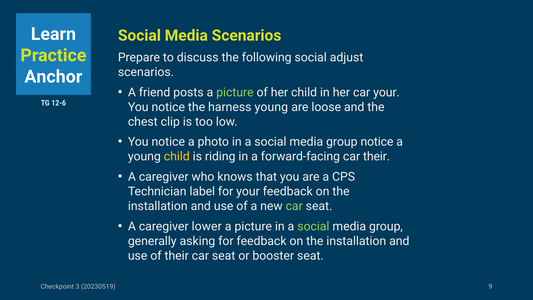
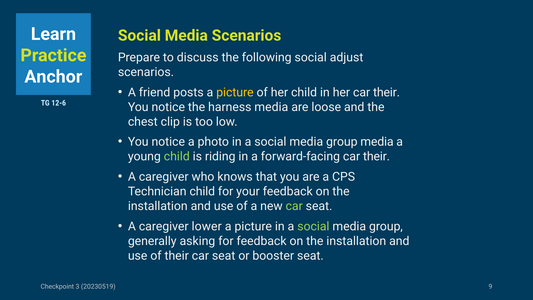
picture colour: light green -> yellow (235, 92)
her car your: your -> their (387, 92)
harness young: young -> media (271, 107)
group notice: notice -> media (377, 142)
child colour: yellow -> light green (177, 156)
Technician label: label -> child (202, 191)
